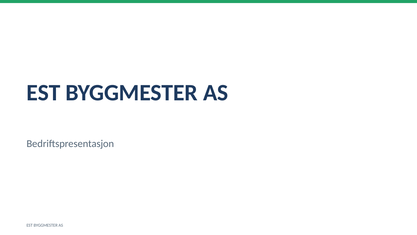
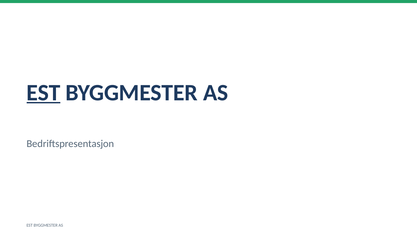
EST underline: none -> present (43, 92)
